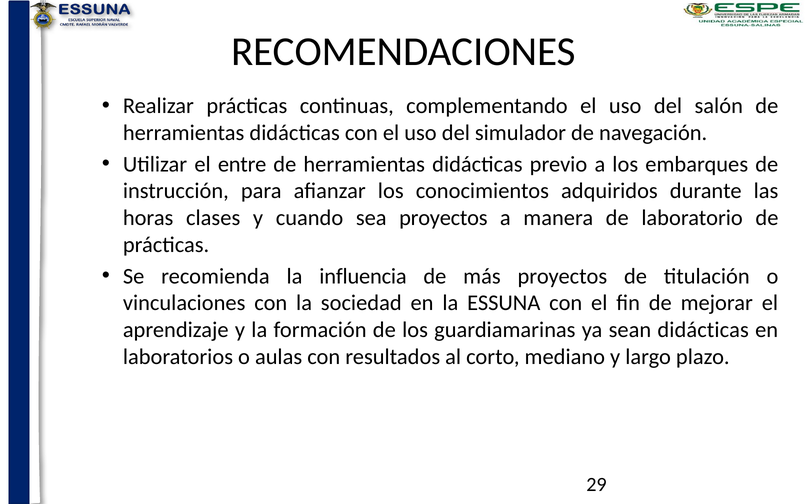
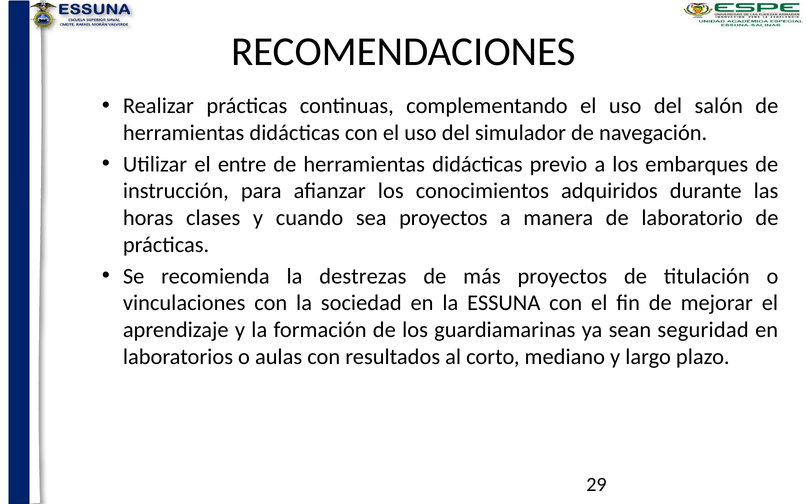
influencia: influencia -> destrezas (363, 276)
sean didácticas: didácticas -> seguridad (703, 330)
